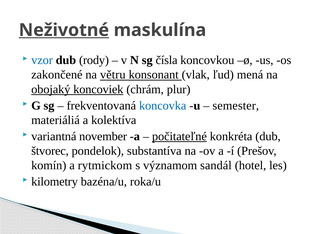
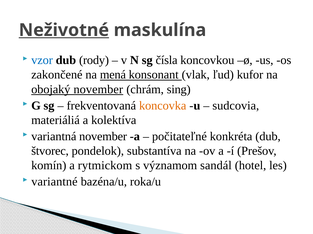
větru: větru -> mená (113, 75)
mená: mená -> kufor (250, 75)
obojaký koncoviek: koncoviek -> november (98, 90)
plur: plur -> sing (179, 90)
koncovka colour: blue -> orange (163, 106)
semester: semester -> sudcovia (236, 106)
počitateľné underline: present -> none (179, 137)
kilometry: kilometry -> variantné (54, 182)
